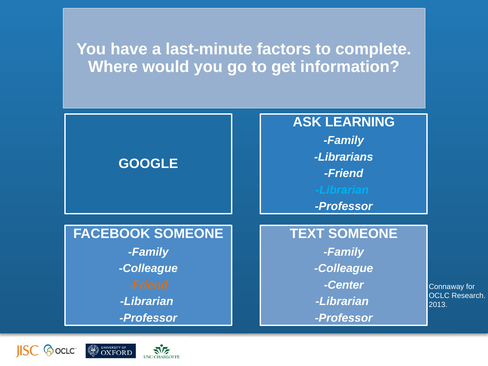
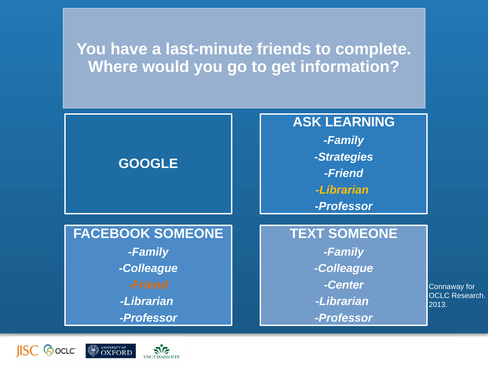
factors: factors -> friends (284, 49)
Librarians: Librarians -> Strategies (344, 157)
Librarian colour: light blue -> yellow (342, 190)
